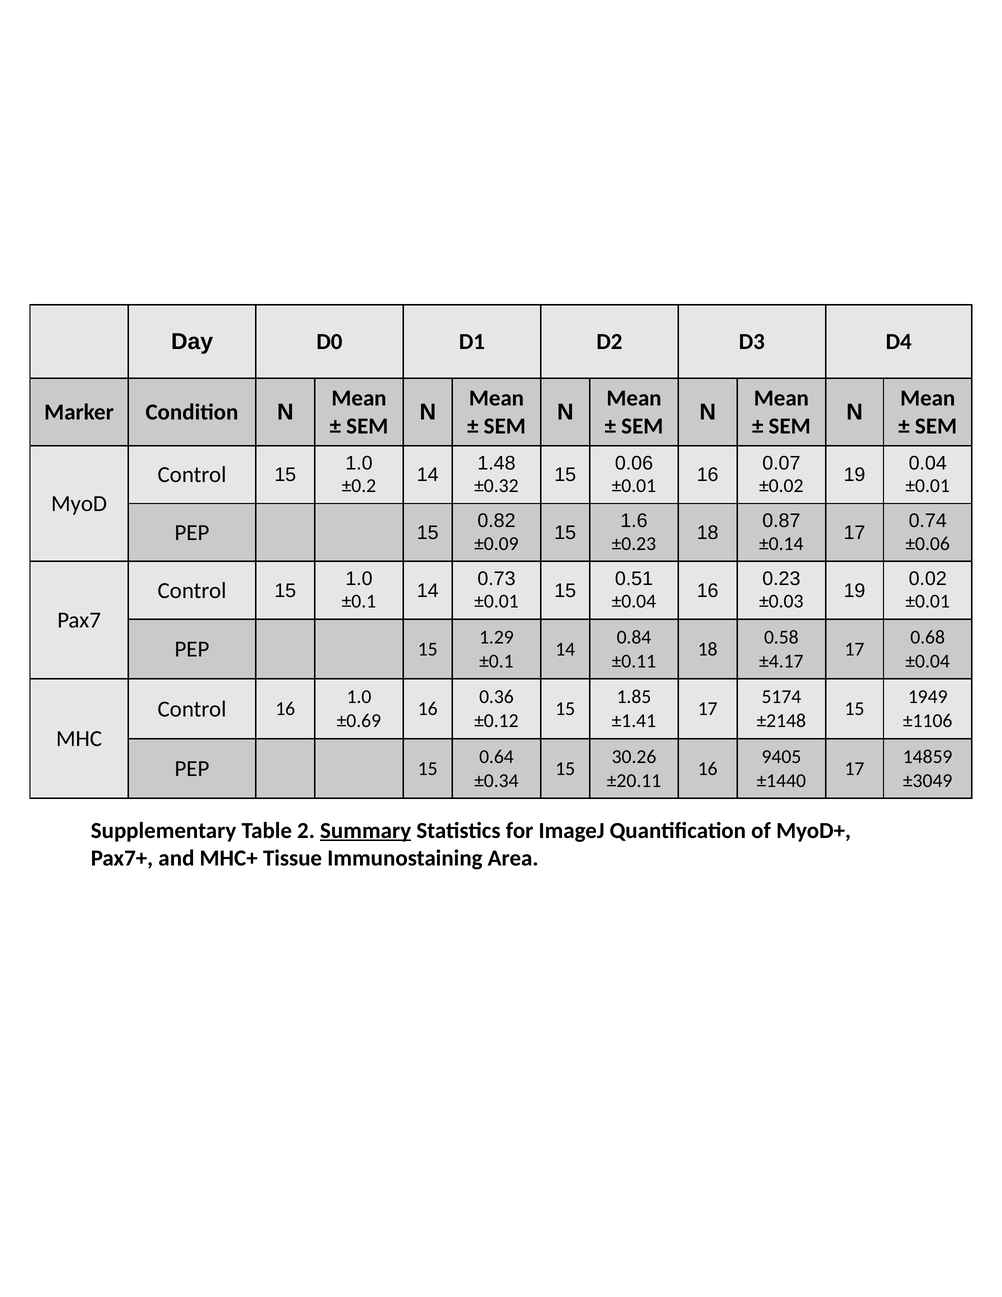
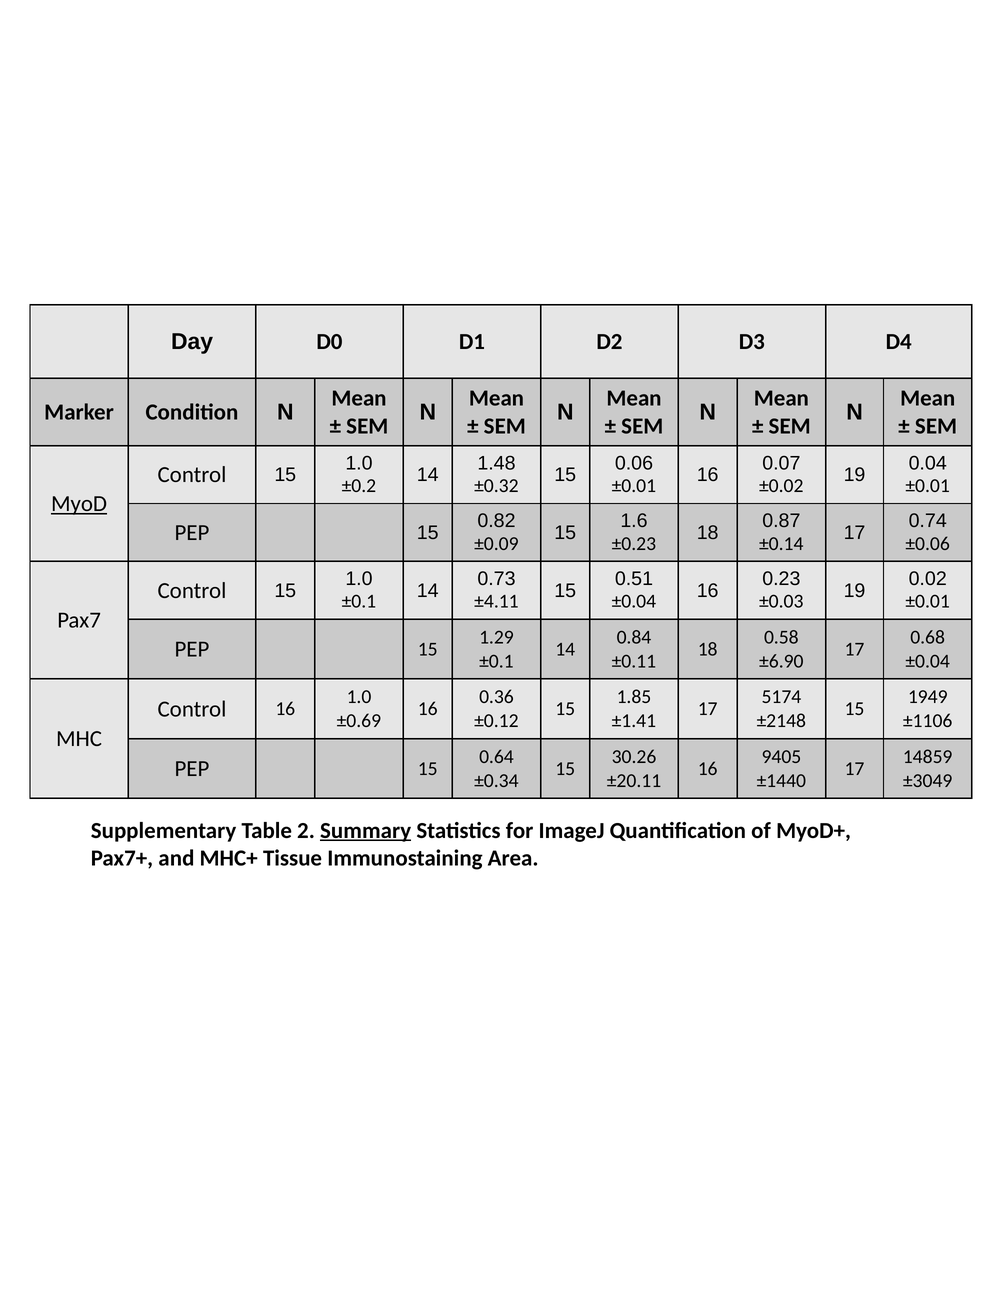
MyoD underline: none -> present (79, 504)
±0.01: ±0.01 -> ±4.11 (496, 601)
±4.17: ±4.17 -> ±6.90 (781, 661)
